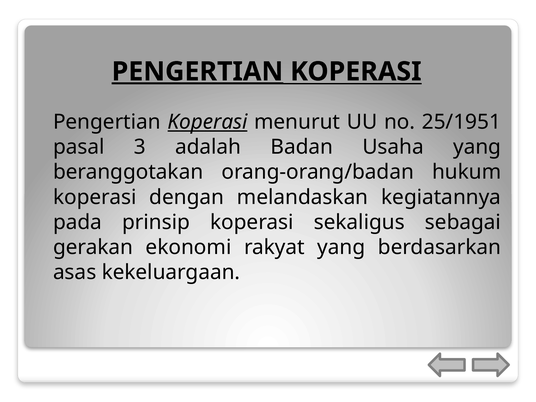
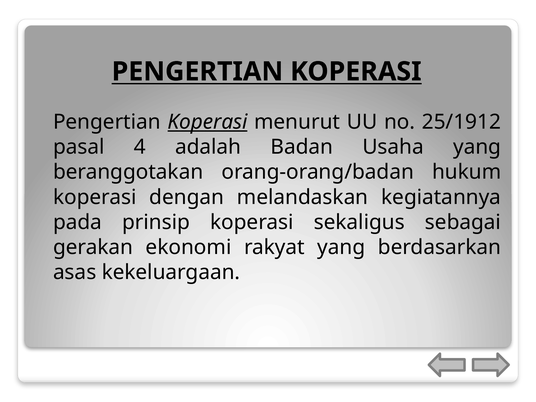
PENGERTIAN underline: present -> none (197, 72)
25/1951: 25/1951 -> 25/1912 (461, 122)
3: 3 -> 4 (140, 147)
